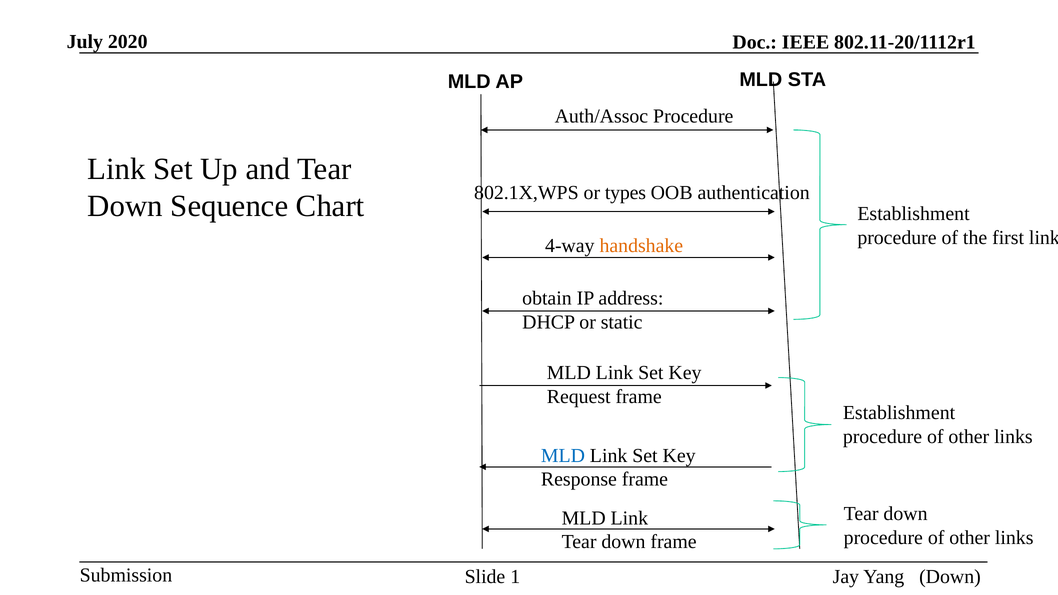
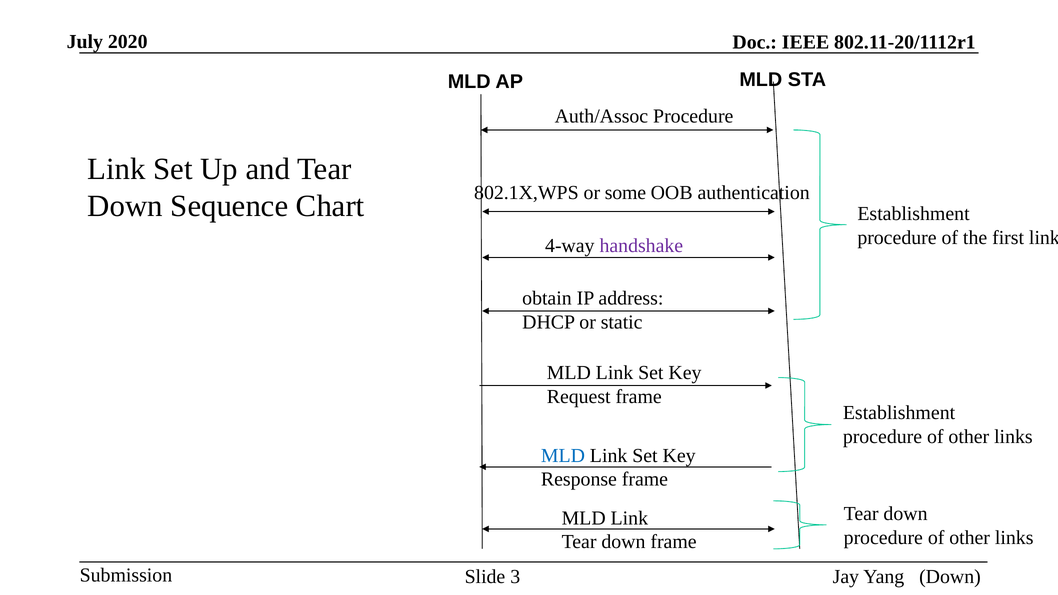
types: types -> some (625, 193)
handshake colour: orange -> purple (641, 246)
1: 1 -> 3 (515, 577)
